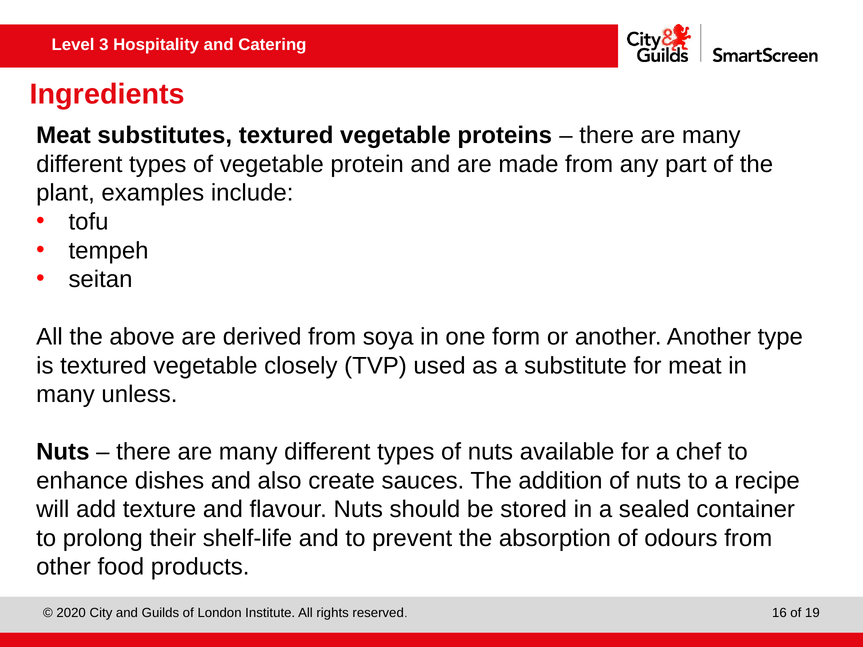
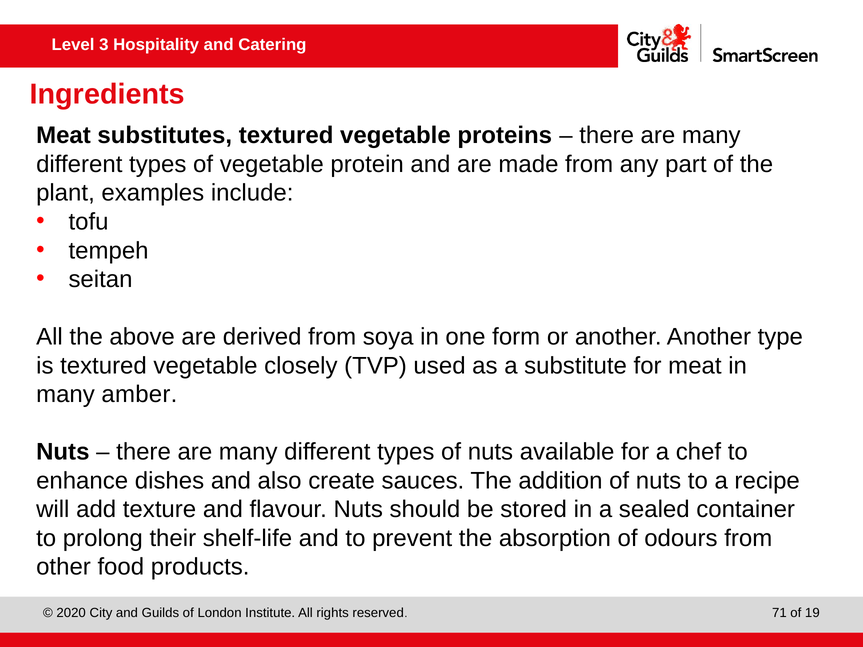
unless: unless -> amber (139, 395)
16: 16 -> 71 (779, 613)
